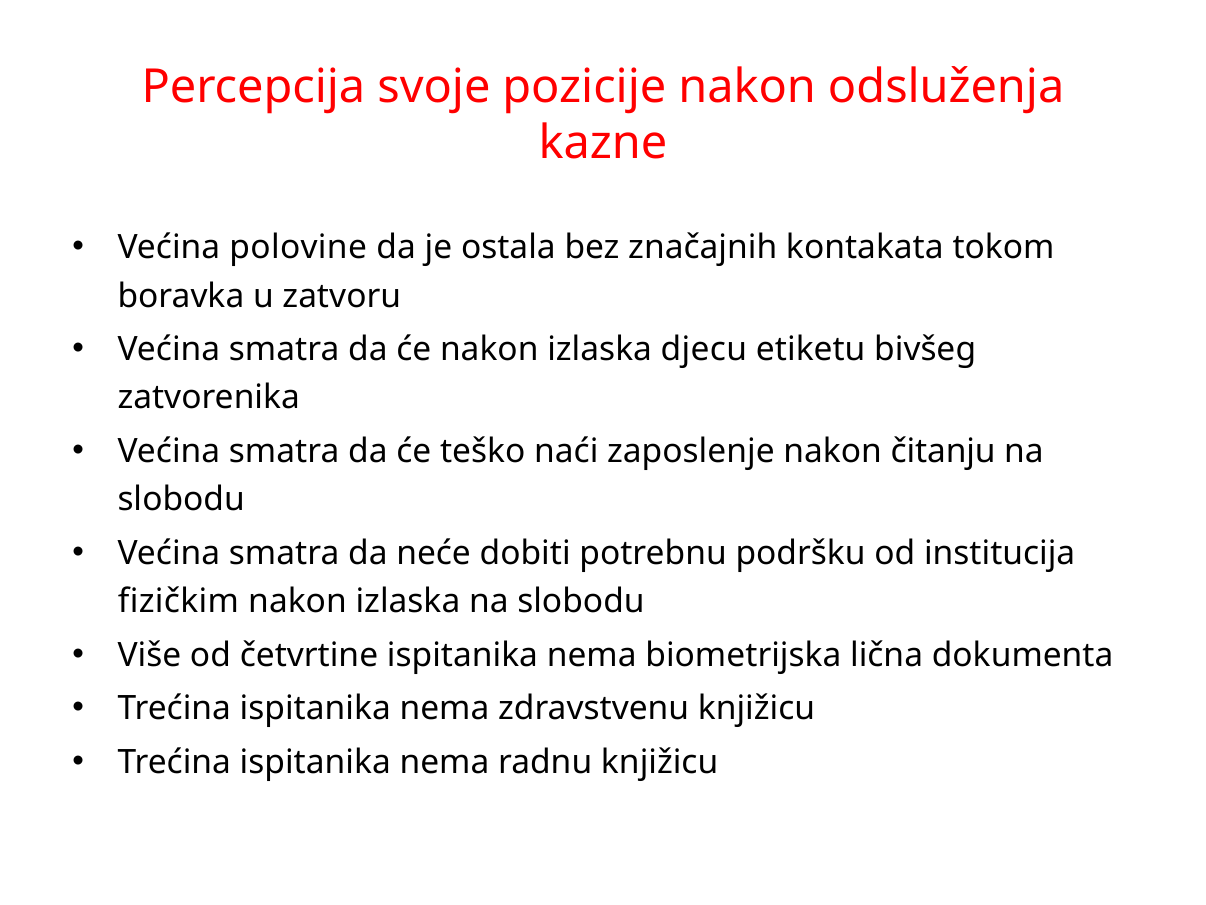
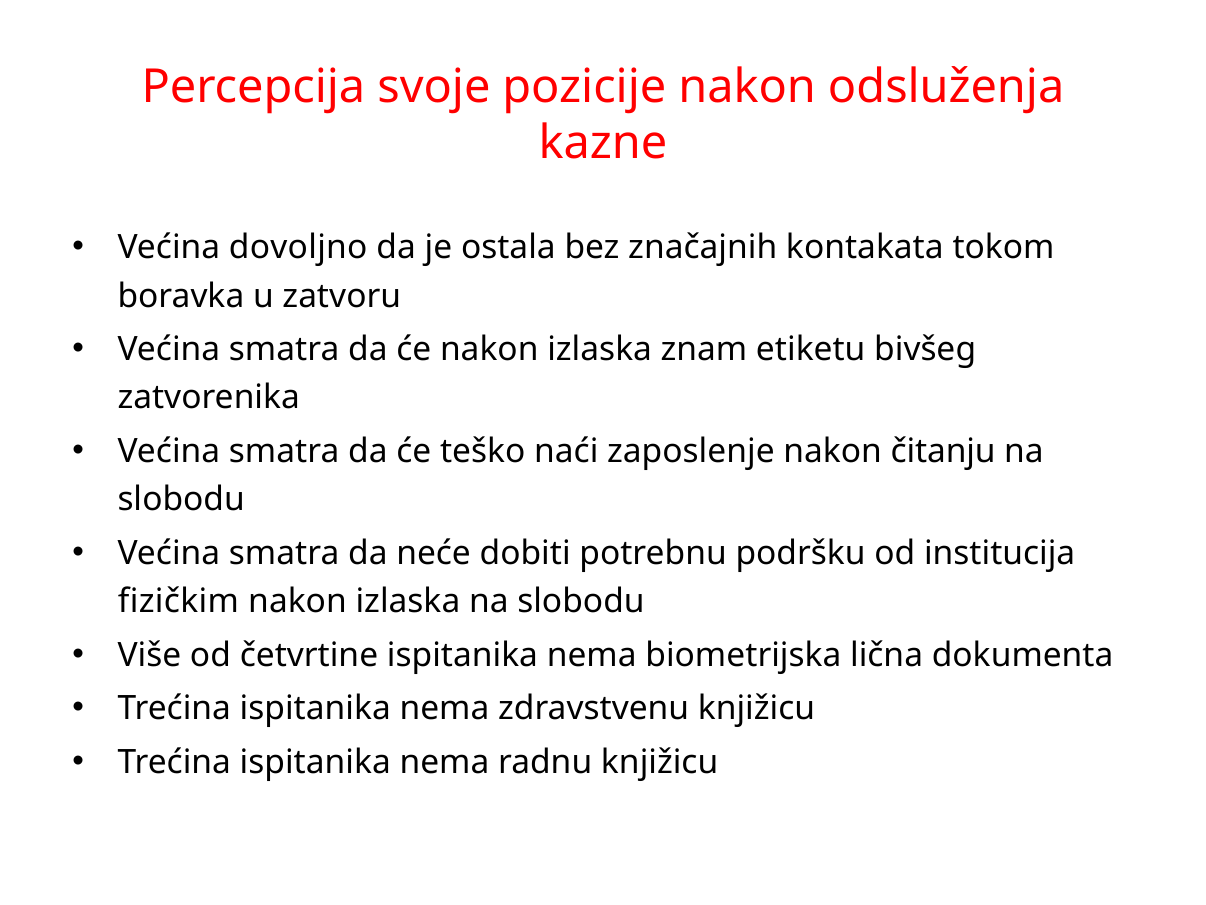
polovine: polovine -> dovoljno (298, 248)
djecu: djecu -> znam (704, 349)
